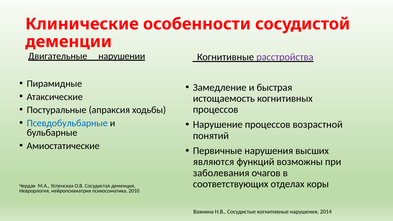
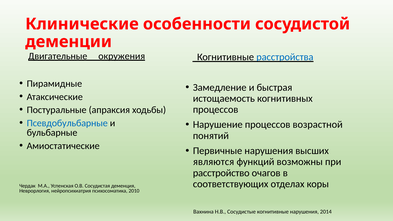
нарушении: нарушении -> окружения (122, 56)
расстройства colour: purple -> blue (285, 57)
заболевания: заболевания -> расстройство (221, 173)
